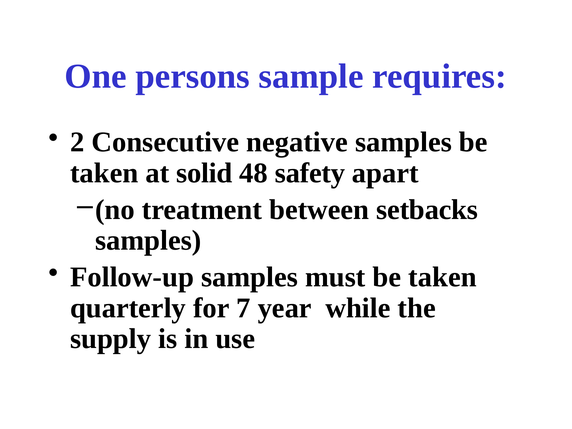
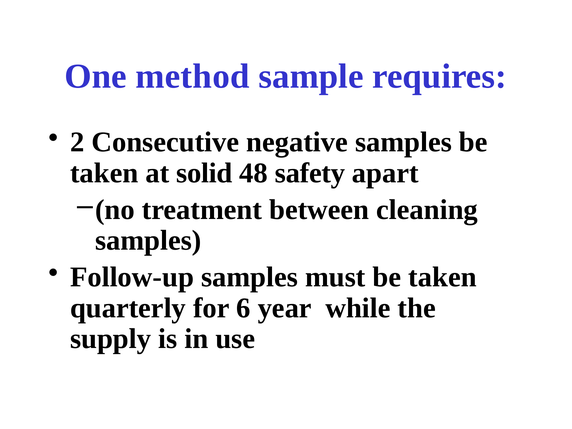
persons: persons -> method (193, 76)
setbacks: setbacks -> cleaning (427, 210)
7: 7 -> 6 (243, 308)
